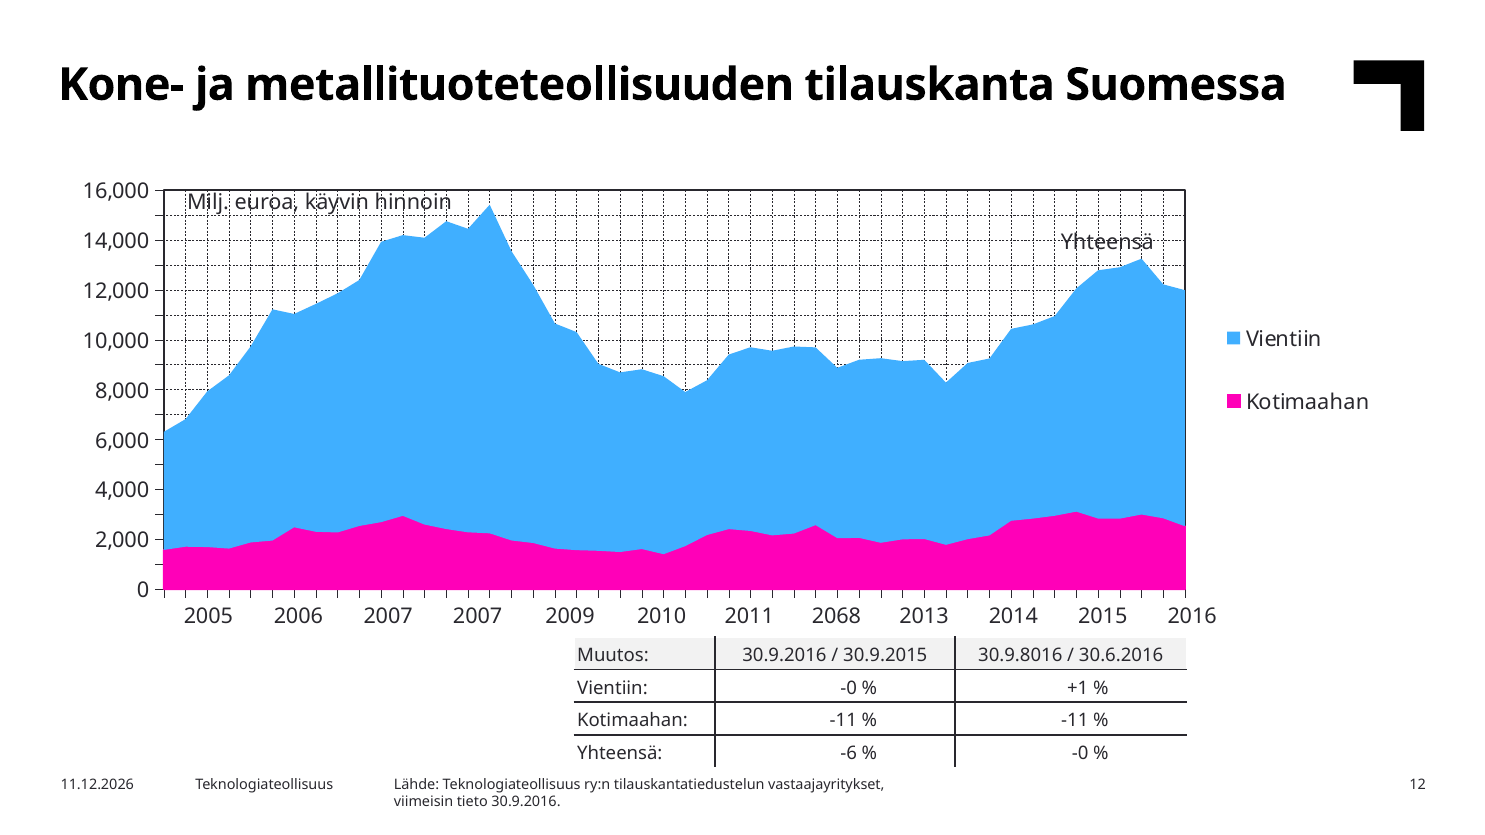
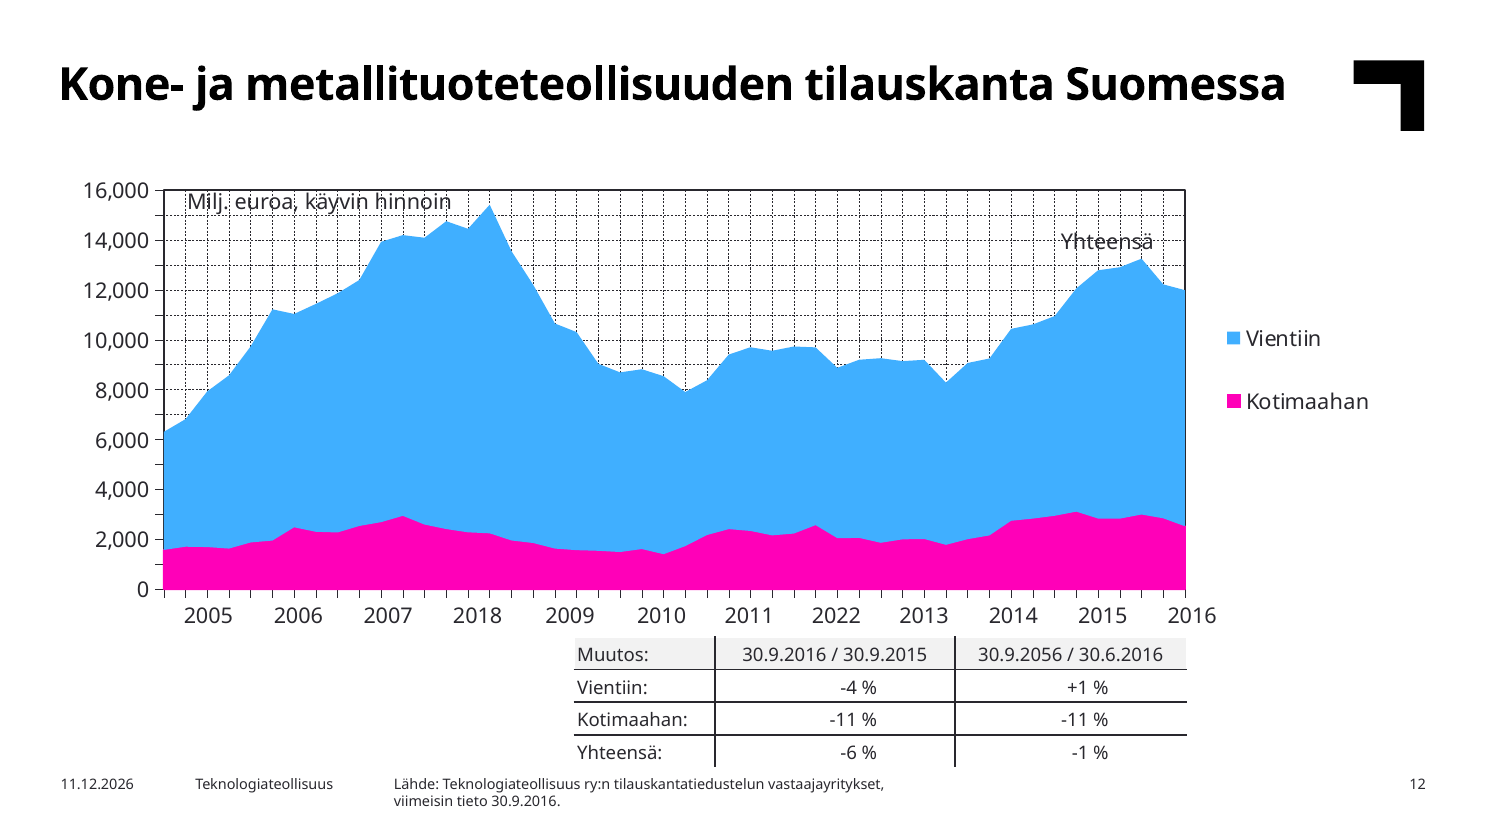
2007 2007: 2007 -> 2018 (478, 617)
2068: 2068 -> 2022 (836, 617)
30.9.8016: 30.9.8016 -> 30.9.2056 (1020, 656)
Vientiin -0: -0 -> -4 (849, 688)
-0: -0 -> -1 (1080, 754)
